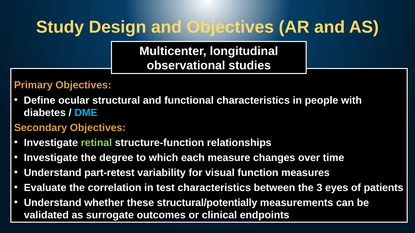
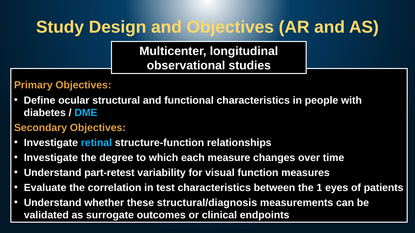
retinal colour: light green -> light blue (96, 143)
3: 3 -> 1 (319, 188)
structural/potentially: structural/potentially -> structural/diagnosis (207, 203)
